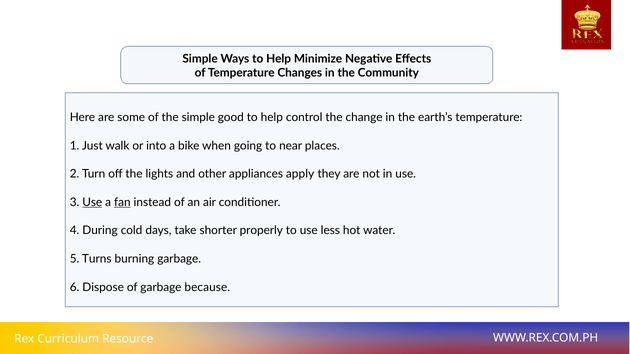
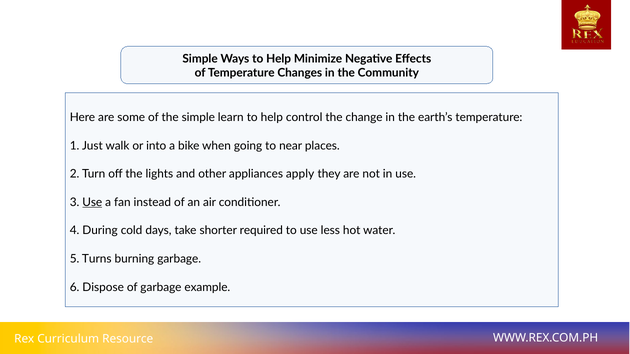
good: good -> learn (231, 117)
fan underline: present -> none (122, 202)
properly: properly -> required (261, 231)
because: because -> example (207, 288)
